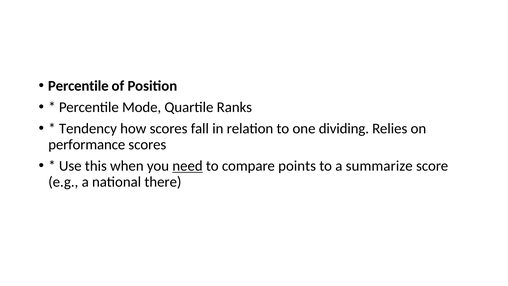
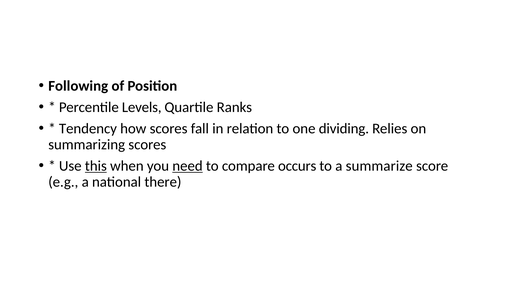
Percentile: Percentile -> Following (78, 86)
Mode: Mode -> Levels (142, 107)
performance: performance -> summarizing (87, 144)
this underline: none -> present (96, 166)
points: points -> occurs (297, 166)
